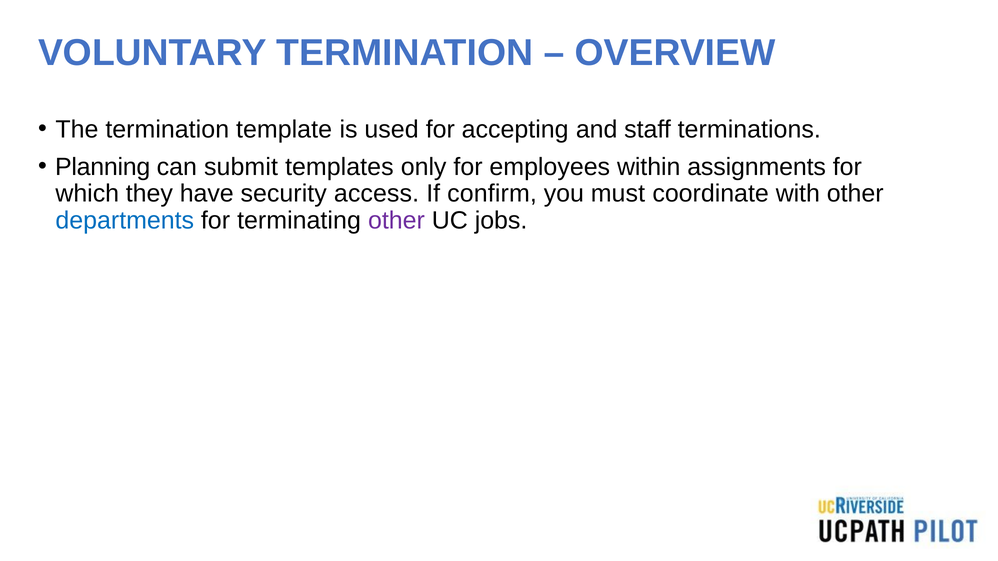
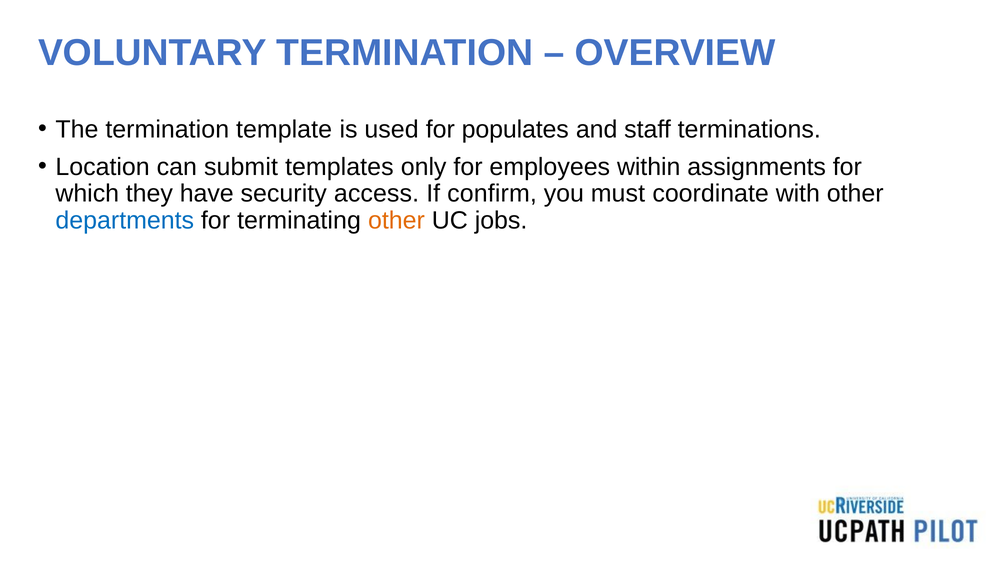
accepting: accepting -> populates (515, 130)
Planning: Planning -> Location (103, 167)
other colour: purple -> orange (397, 221)
